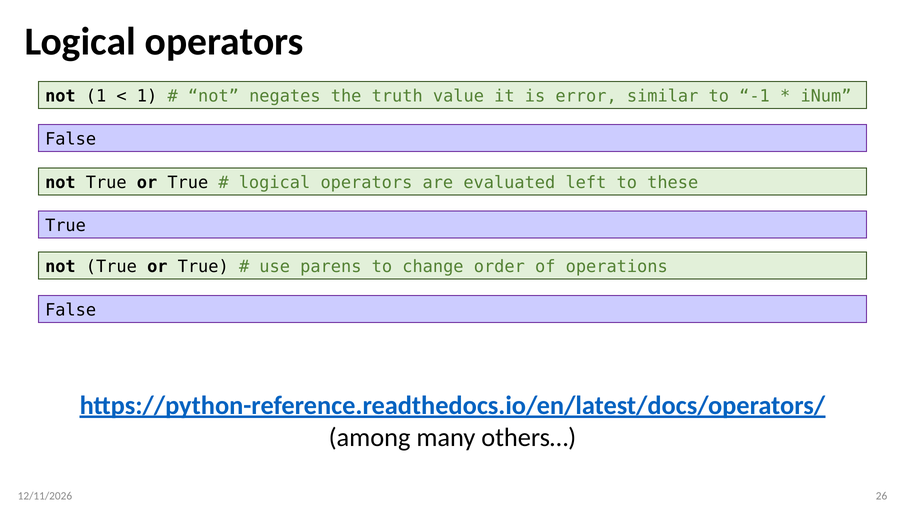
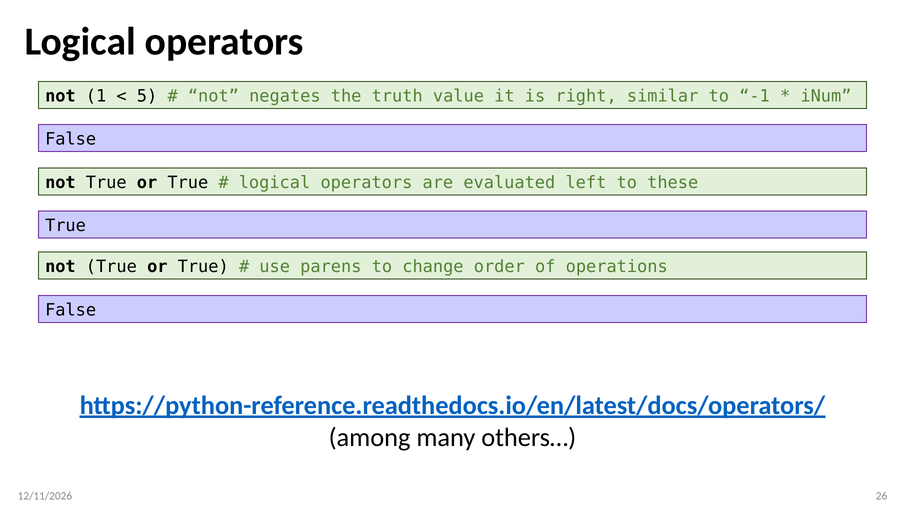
1: 1 -> 5 (147, 96)
error: error -> right (586, 96)
